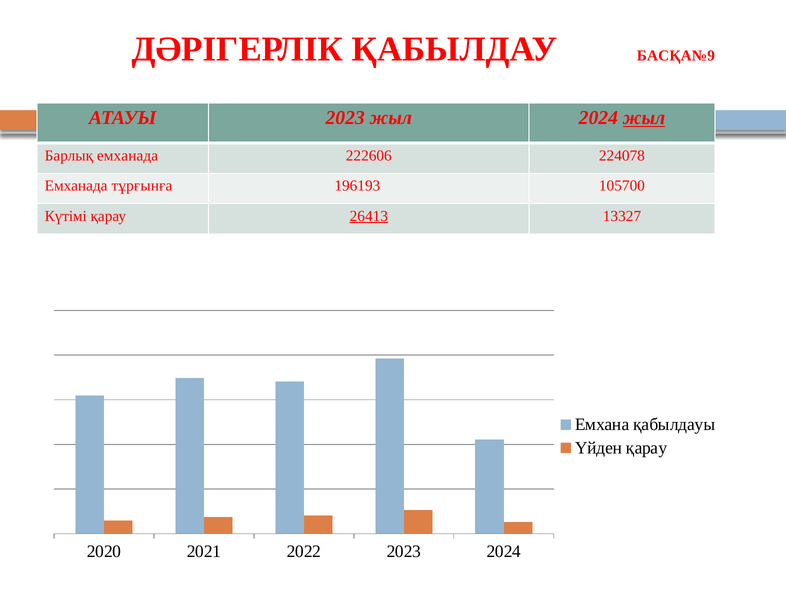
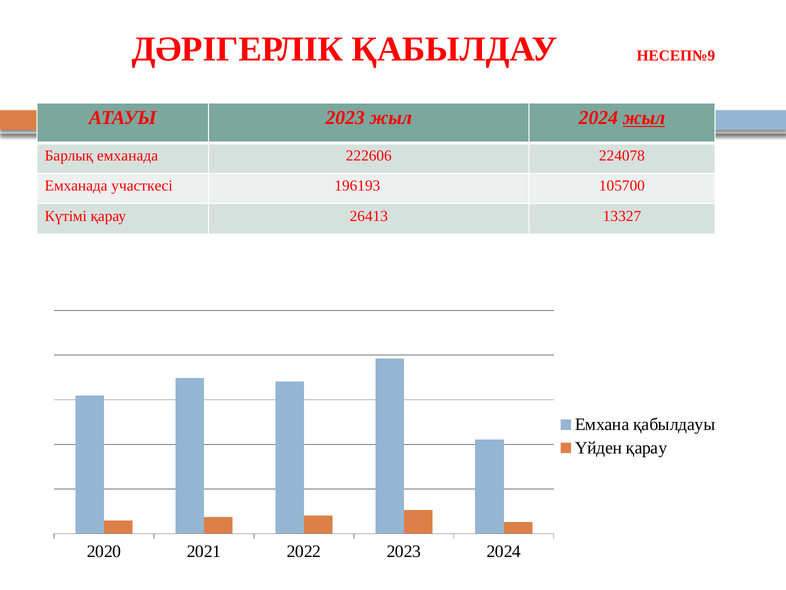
БАСҚА№9: БАСҚА№9 -> НЕСЕП№9 (676, 55)
тұрғынға: тұрғынға -> участкесі (142, 186)
26413 underline: present -> none (369, 216)
